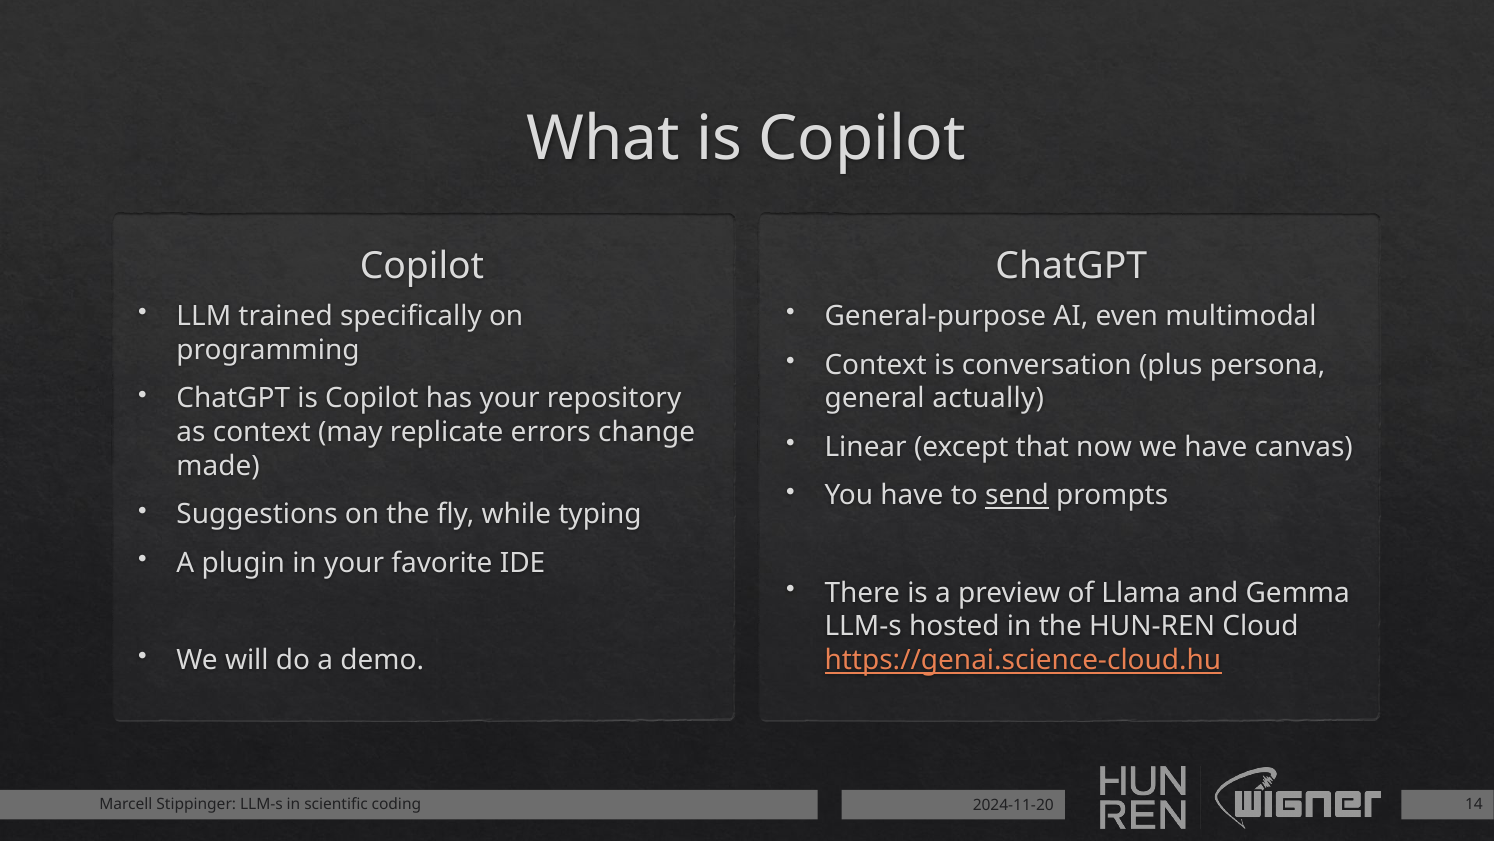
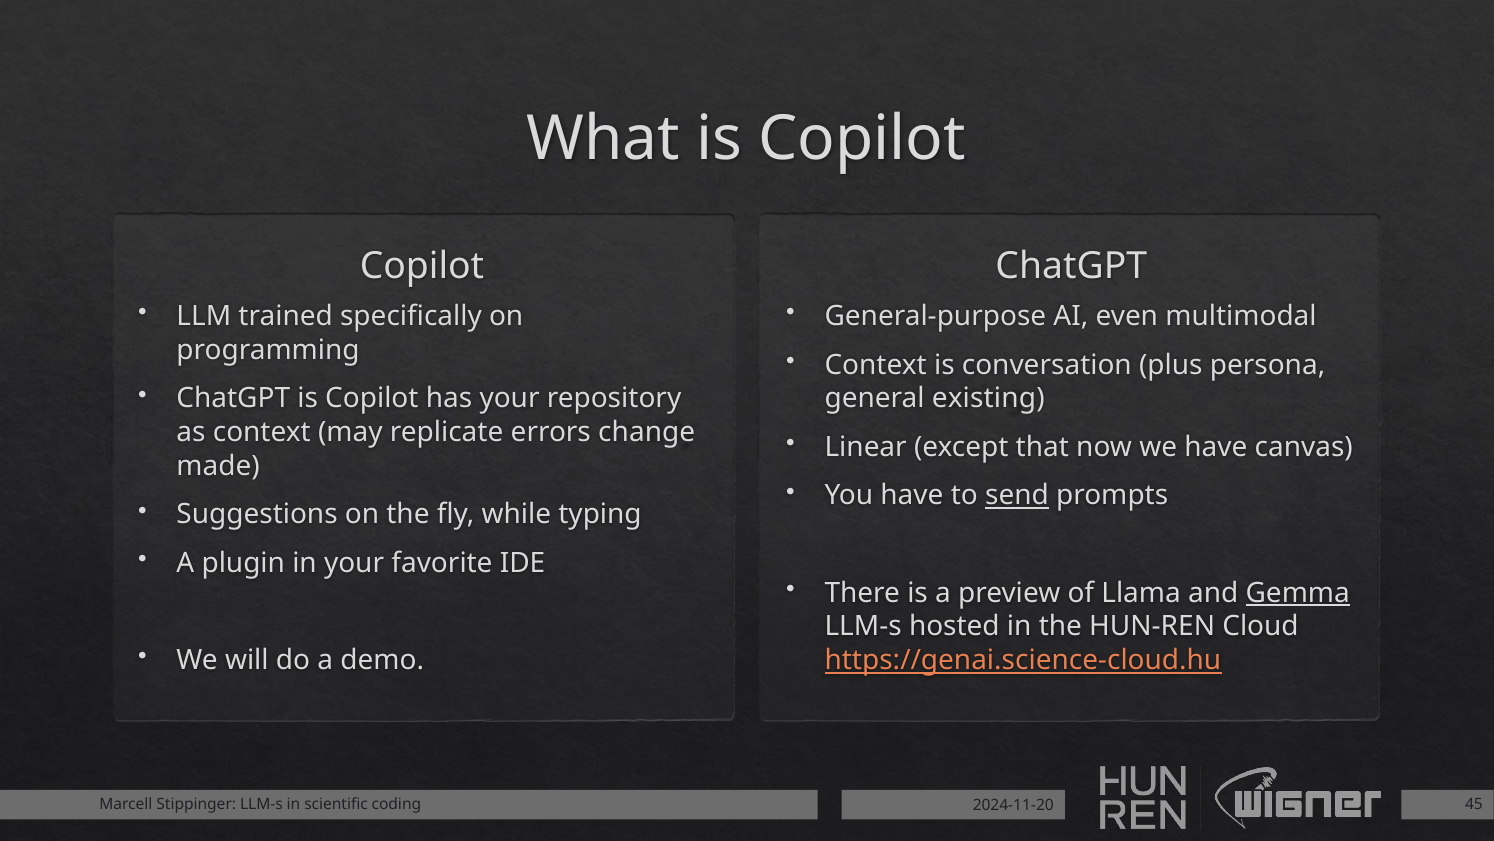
actually: actually -> existing (988, 398)
Gemma underline: none -> present (1298, 592)
14: 14 -> 45 (1474, 804)
